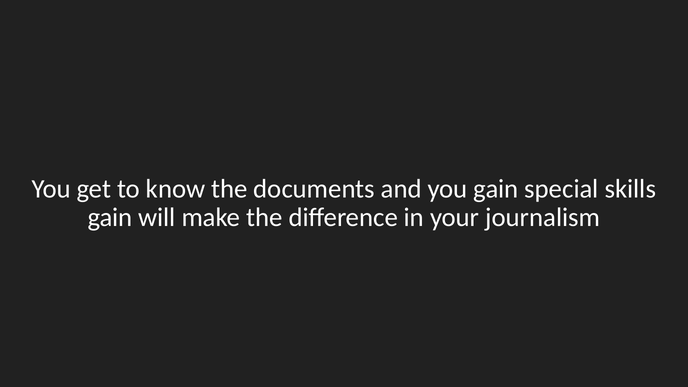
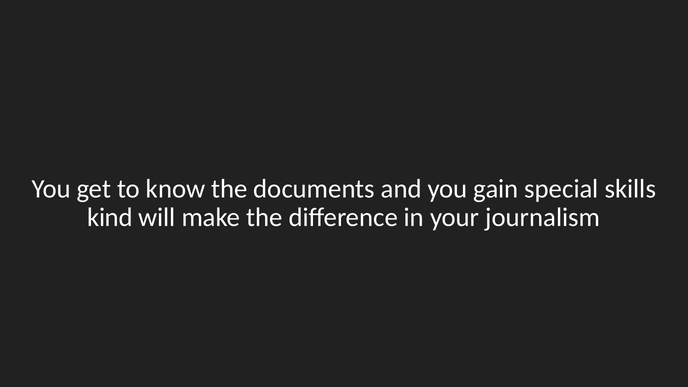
gain: gain -> kind (110, 218)
